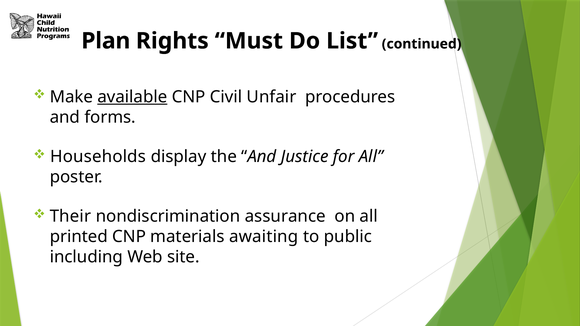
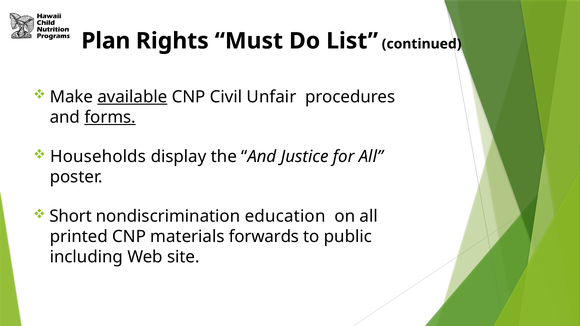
forms underline: none -> present (110, 117)
Their: Their -> Short (71, 217)
assurance: assurance -> education (285, 217)
awaiting: awaiting -> forwards (264, 237)
